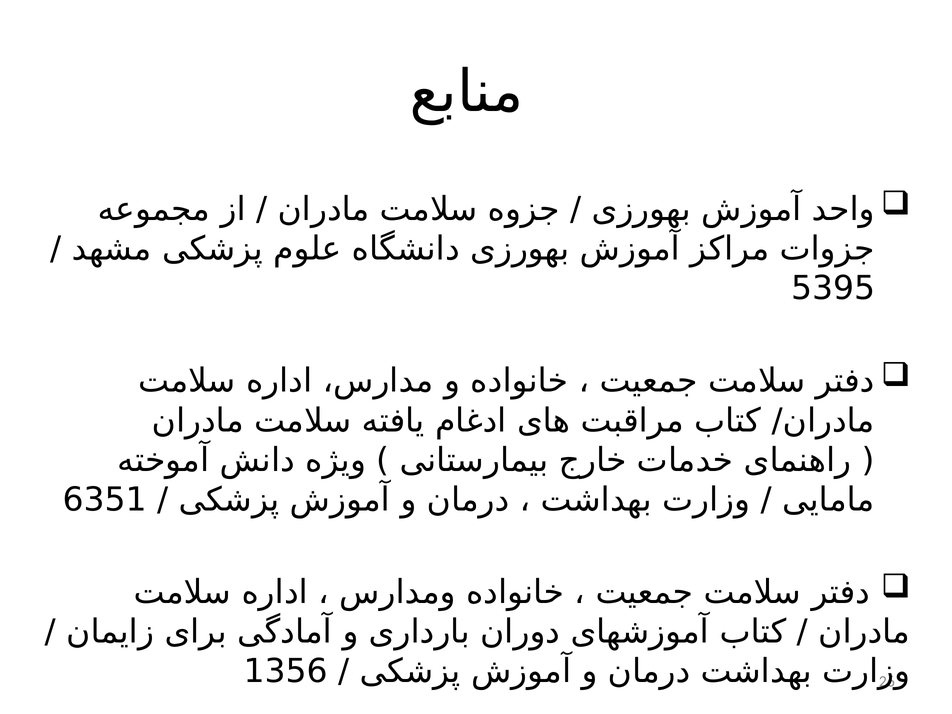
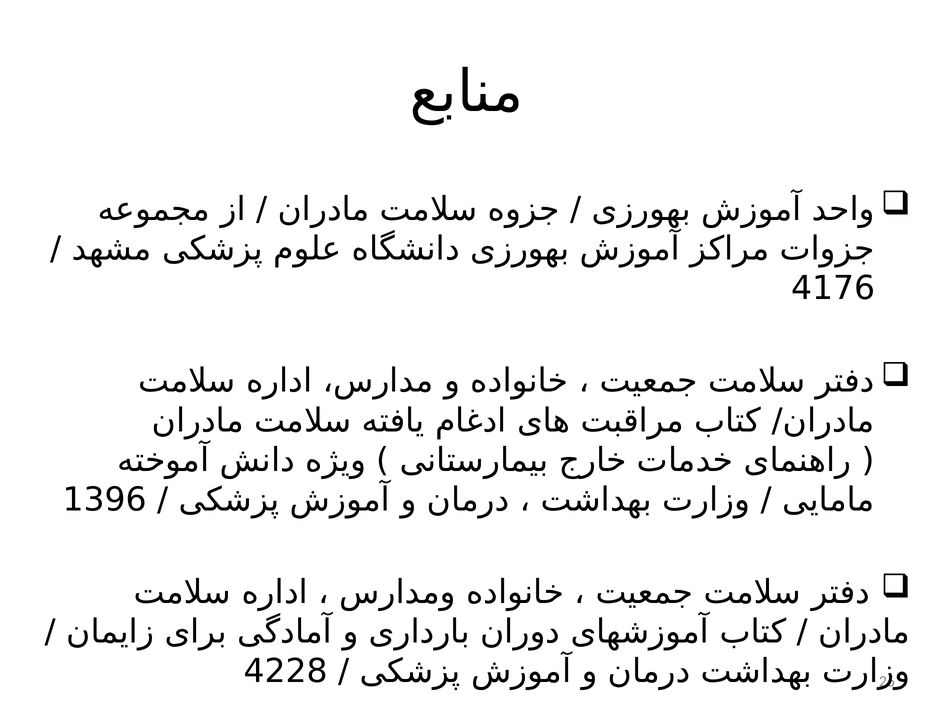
5395: 5395 -> 4176 (833, 289)
6351: 6351 -> 1396 (105, 500)
1356: 1356 -> 4228 (286, 671)
